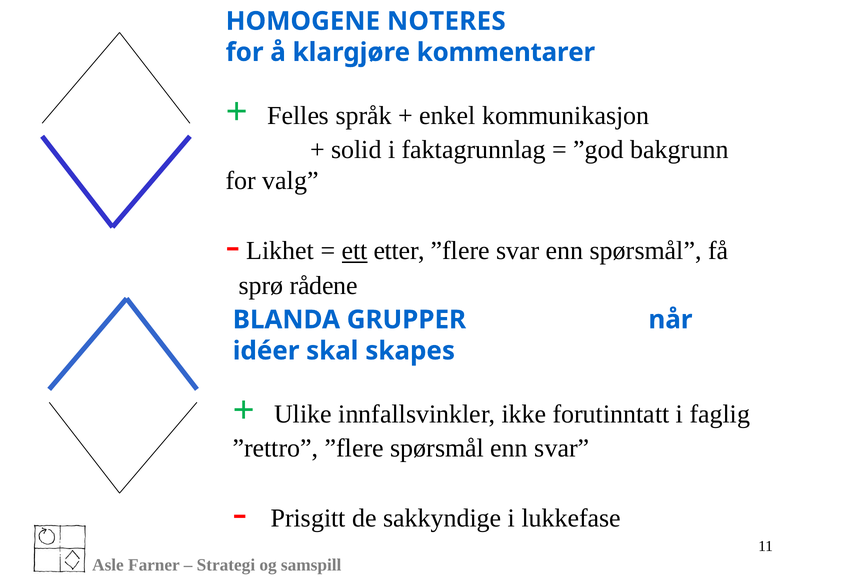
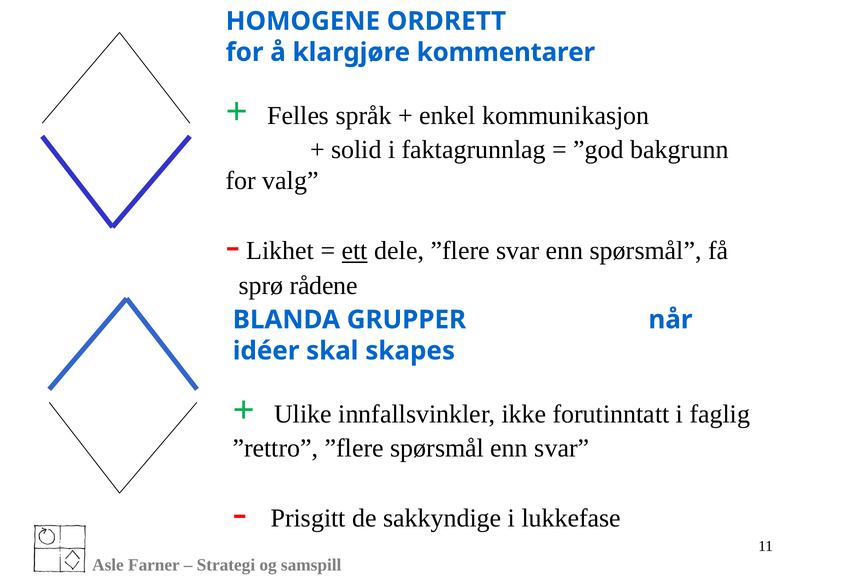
NOTERES: NOTERES -> ORDRETT (446, 21)
etter: etter -> dele (399, 251)
